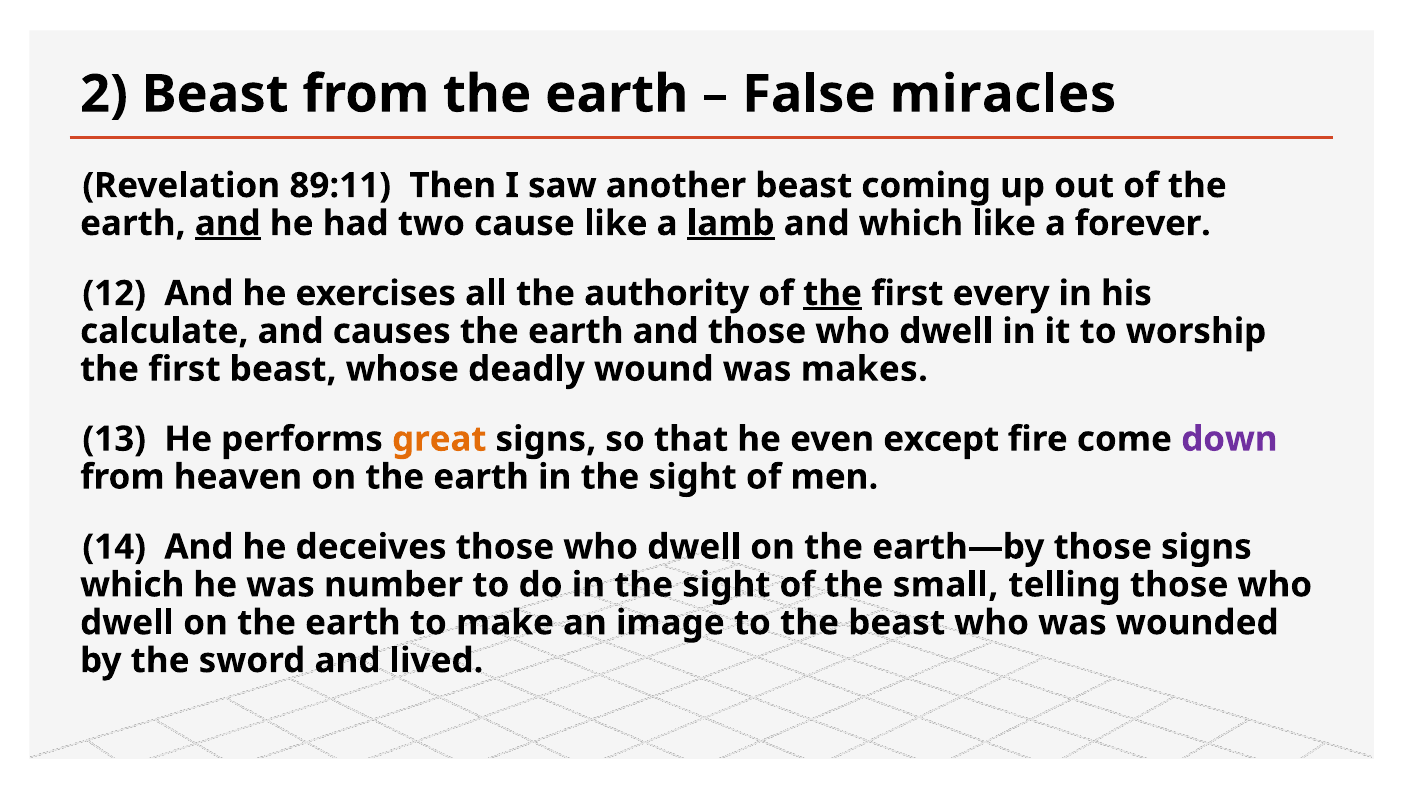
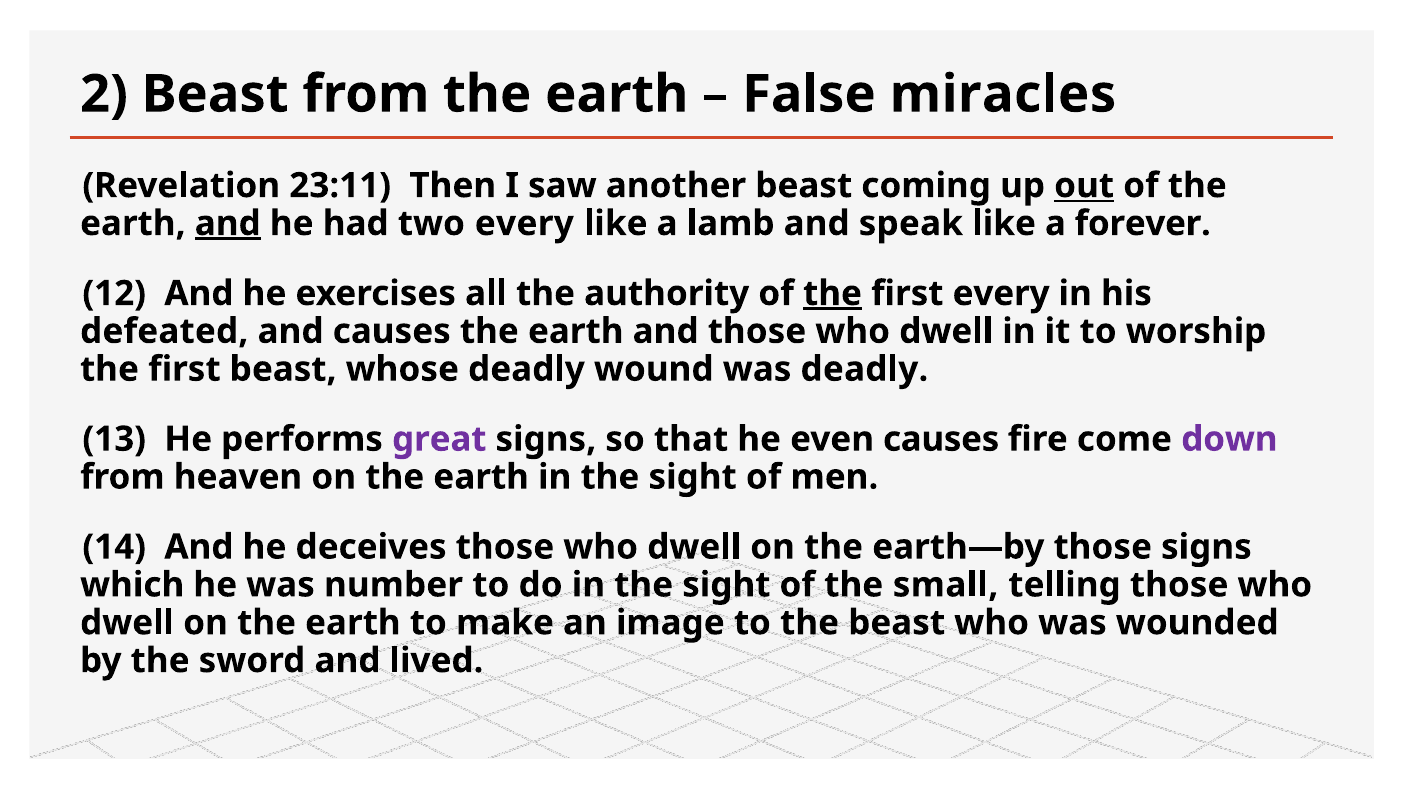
89:11: 89:11 -> 23:11 (340, 186)
out underline: none -> present (1084, 186)
two cause: cause -> every (524, 224)
lamb underline: present -> none (731, 224)
and which: which -> speak (911, 224)
calculate: calculate -> defeated (164, 331)
was makes: makes -> deadly (864, 369)
great colour: orange -> purple (439, 439)
even except: except -> causes (941, 439)
